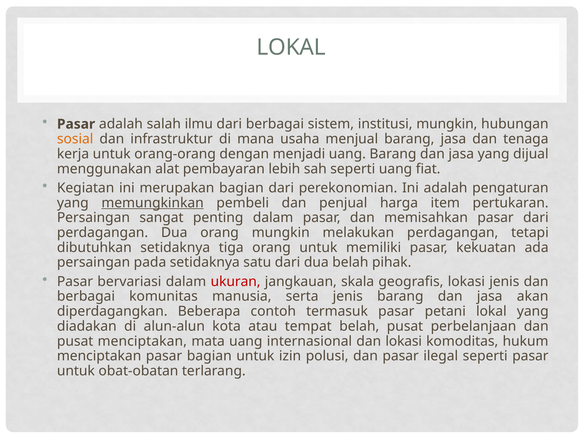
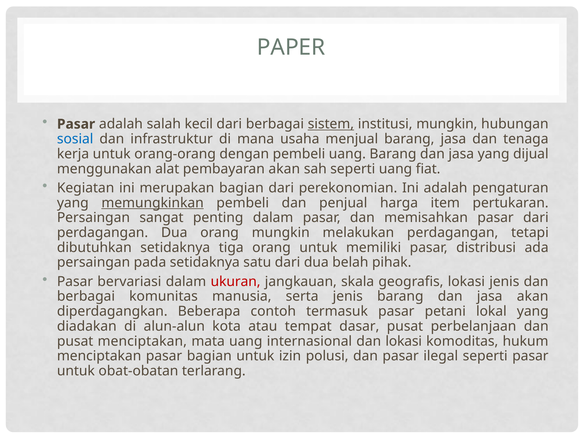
LOKAL: LOKAL -> PAPER (291, 47)
ilmu: ilmu -> kecil (199, 124)
sistem underline: none -> present (331, 124)
sosial colour: orange -> blue (75, 139)
dengan menjadi: menjadi -> pembeli (299, 154)
pembayaran lebih: lebih -> akan (284, 169)
kekuatan: kekuatan -> distribusi (486, 248)
tempat belah: belah -> dasar (359, 326)
